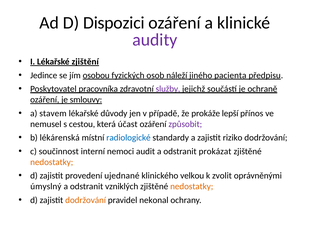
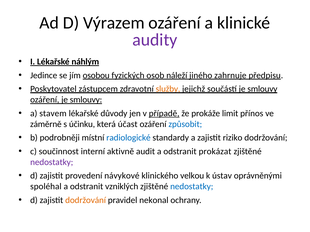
Dispozici: Dispozici -> Výrazem (114, 23)
zjištění: zjištění -> náhlým (85, 62)
pacienta: pacienta -> zahrnuje (230, 75)
pracovníka: pracovníka -> zástupcem (98, 89)
služby colour: purple -> orange (168, 89)
součástí je ochraně: ochraně -> smlouvy (262, 89)
případě underline: none -> present (164, 114)
lepší: lepší -> limit (230, 114)
nemusel: nemusel -> záměrně (46, 124)
cestou: cestou -> účinku (82, 124)
způsobit colour: purple -> blue (185, 124)
lékárenská: lékárenská -> podrobněji (60, 138)
nemoci: nemoci -> aktivně (120, 152)
nedostatky colour: orange -> purple (52, 162)
ujednané: ujednané -> návykové (122, 176)
zvolit: zvolit -> ústav (222, 176)
úmyslný: úmyslný -> spoléhal (46, 187)
nedostatky colour: orange -> blue (192, 187)
